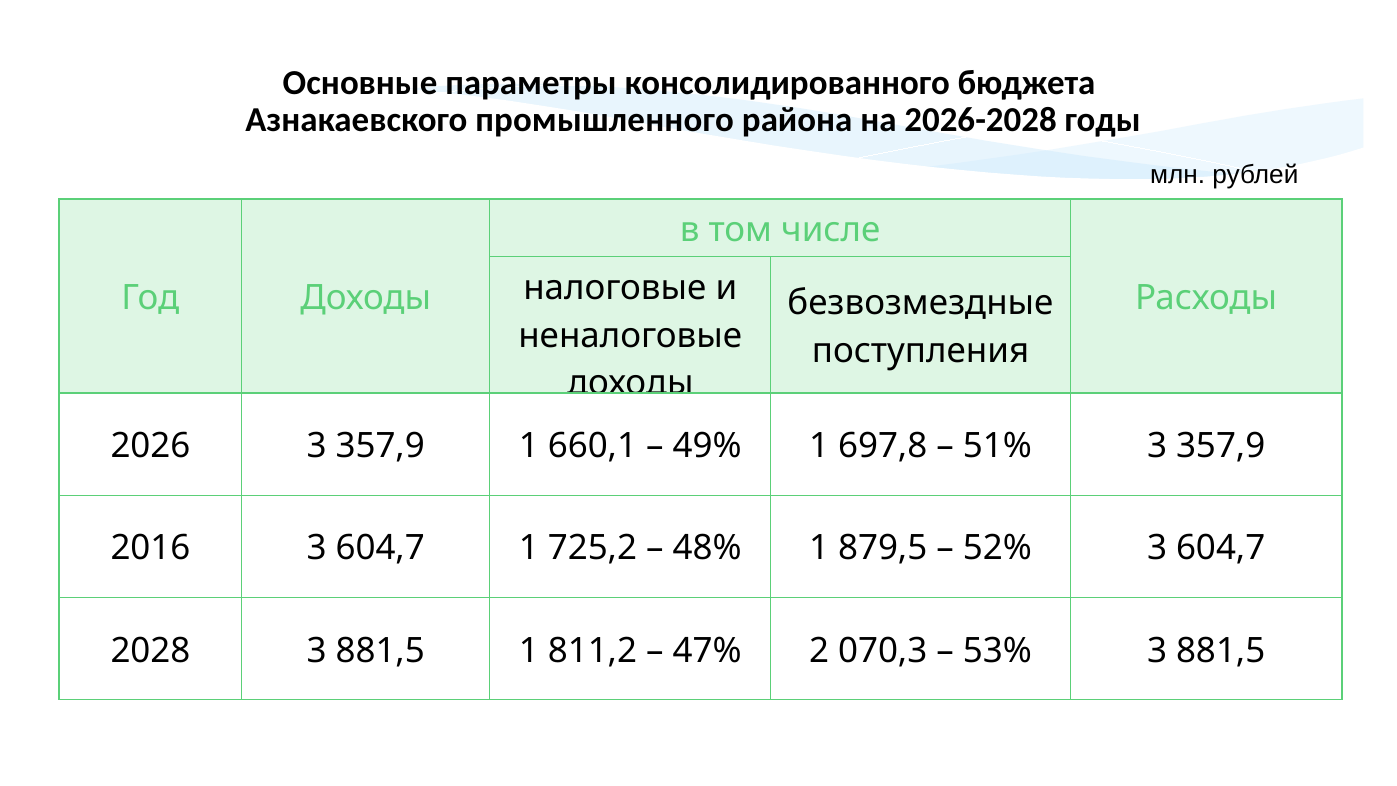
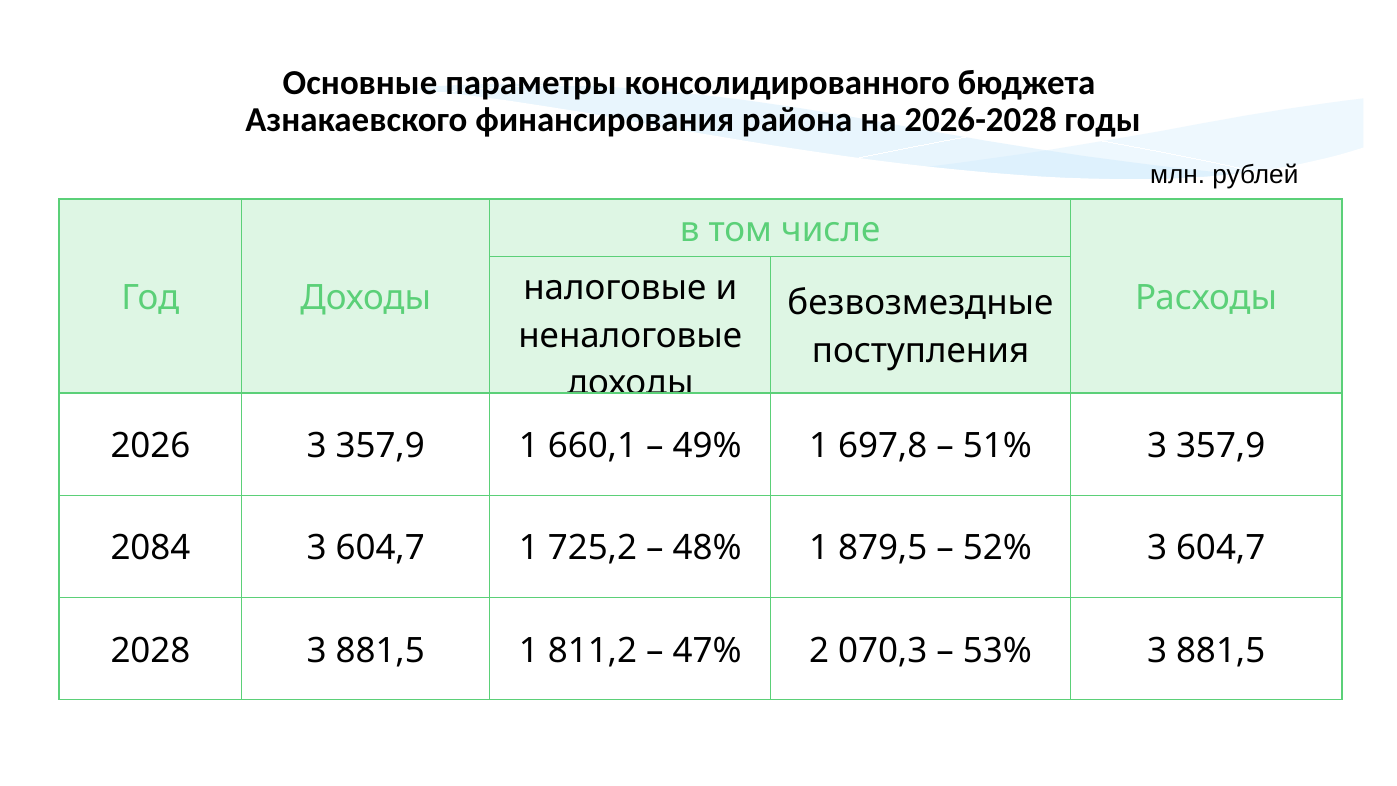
промышленного: промышленного -> финансирования (605, 120)
2016: 2016 -> 2084 (150, 548)
